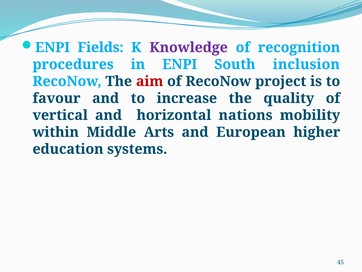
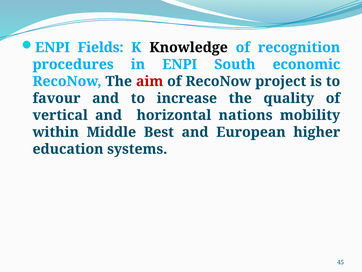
Knowledge colour: purple -> black (189, 47)
inclusion: inclusion -> economic (306, 64)
Arts: Arts -> Best (159, 132)
